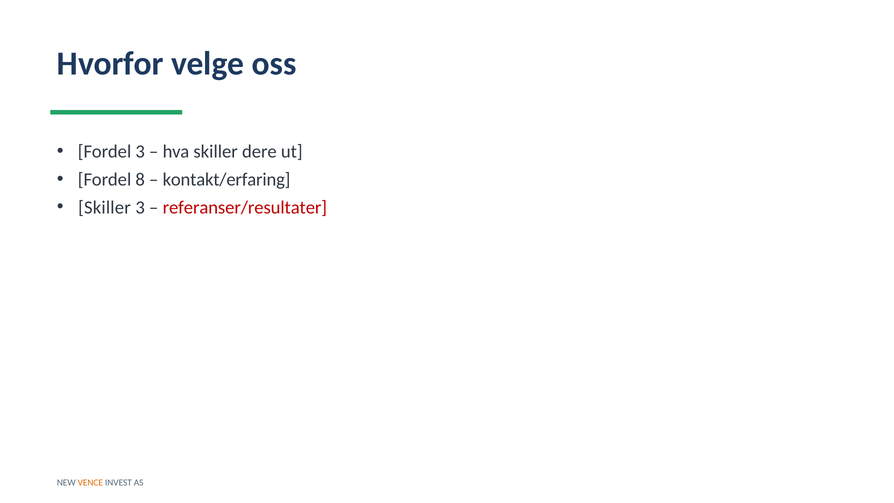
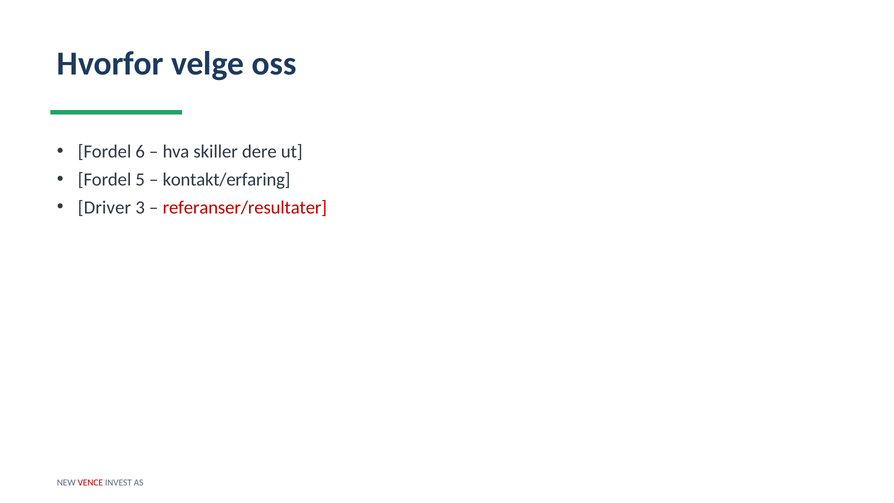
Fordel 3: 3 -> 6 (140, 151)
8: 8 -> 5 (140, 179)
Skiller: Skiller -> Driver (104, 207)
VENCE colour: orange -> red (90, 483)
